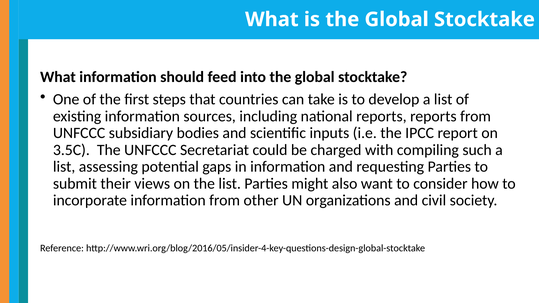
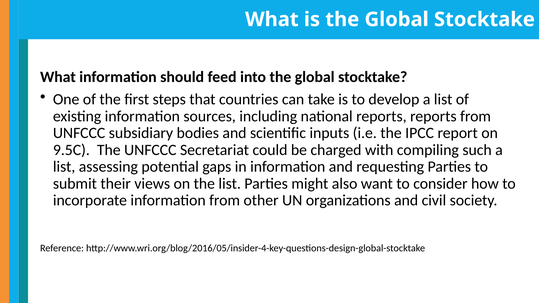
3.5C: 3.5C -> 9.5C (71, 150)
